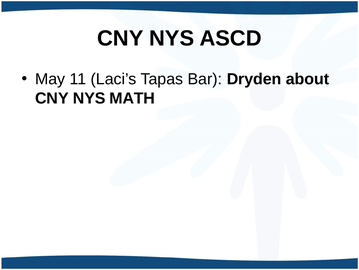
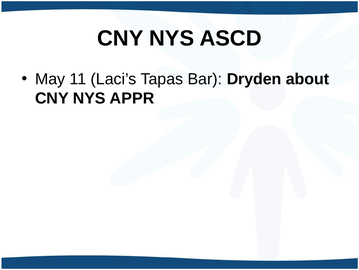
MATH: MATH -> APPR (132, 98)
